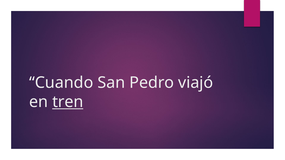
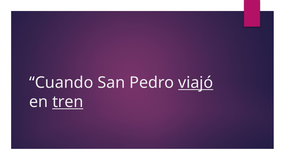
viajó underline: none -> present (196, 83)
